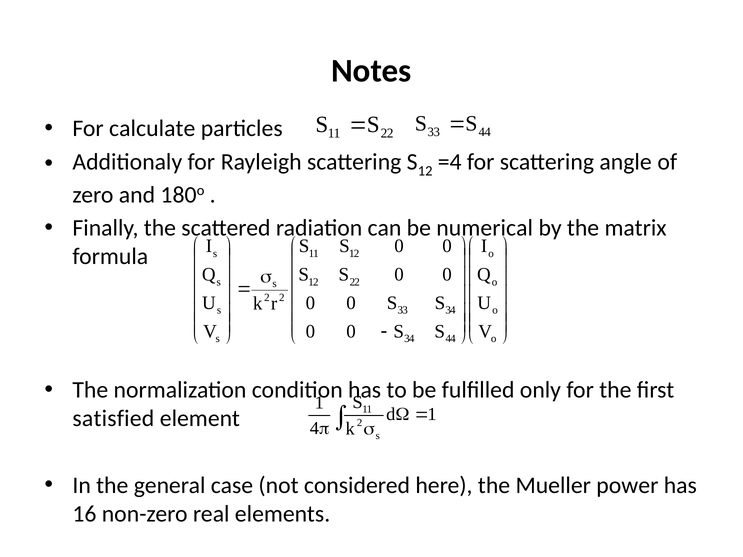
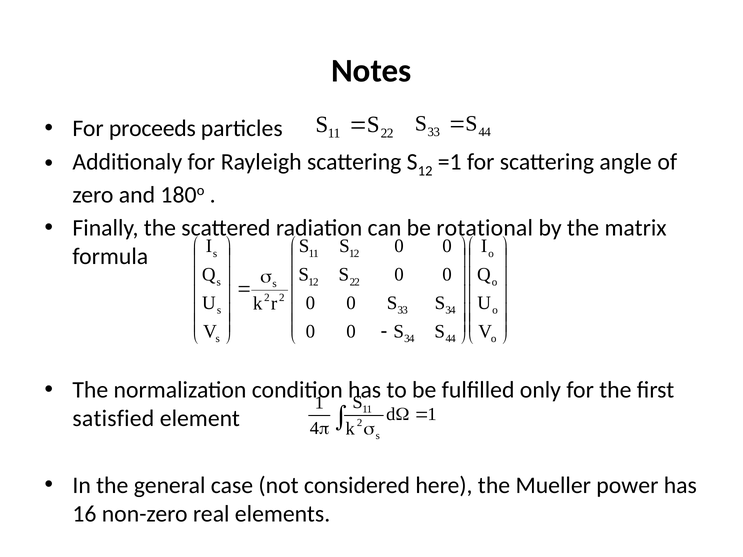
calculate: calculate -> proceeds (152, 129)
=4: =4 -> =1 (450, 162)
numerical: numerical -> rotational (485, 228)
